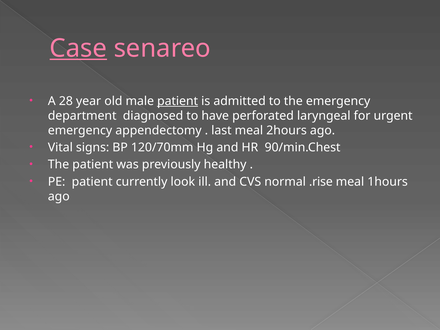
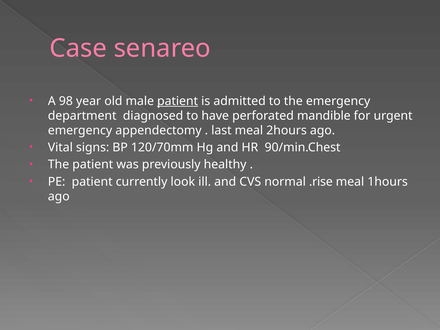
Case underline: present -> none (78, 48)
28: 28 -> 98 (66, 101)
laryngeal: laryngeal -> mandible (324, 116)
